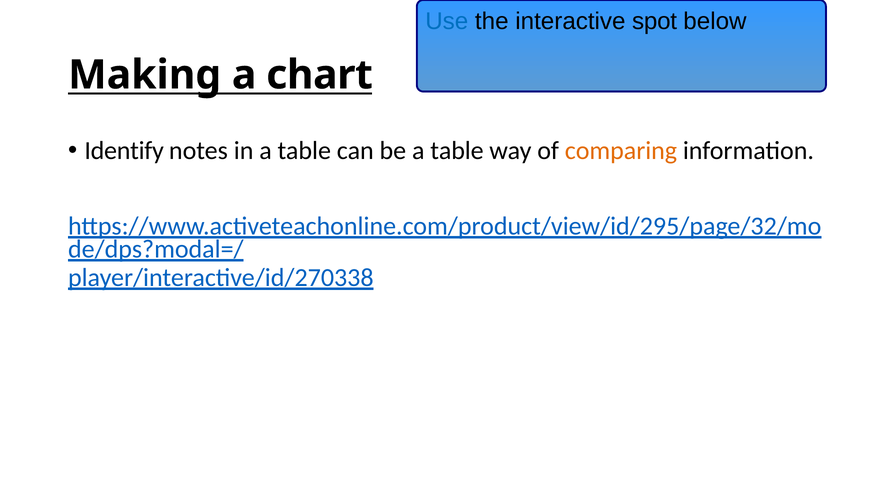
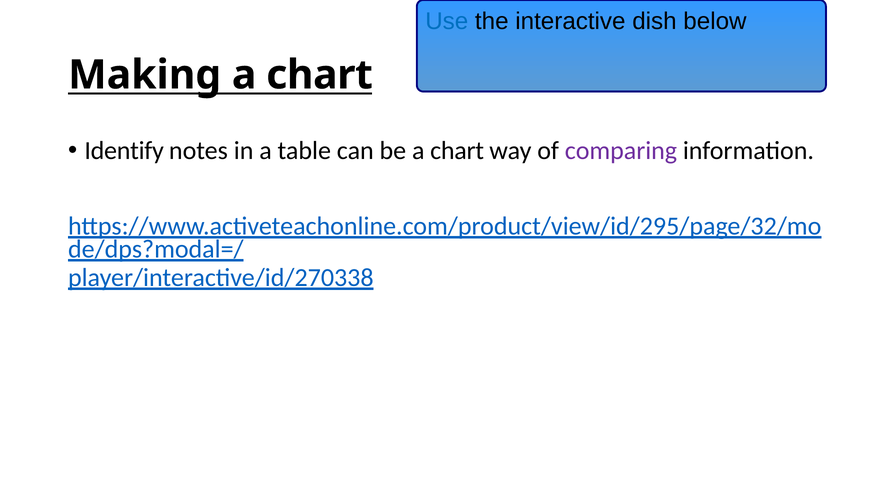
spot: spot -> dish (654, 21)
be a table: table -> chart (457, 151)
comparing colour: orange -> purple (621, 151)
